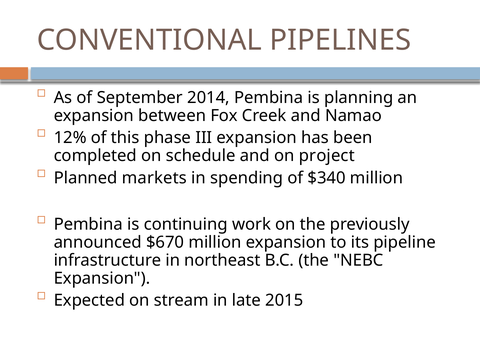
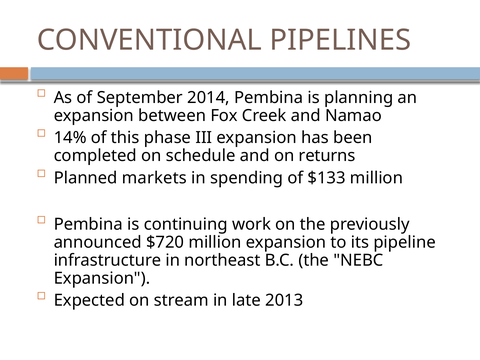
12%: 12% -> 14% (70, 138)
project: project -> returns (327, 156)
$340: $340 -> $133 (327, 178)
$670: $670 -> $720 (165, 242)
2015: 2015 -> 2013 (284, 300)
